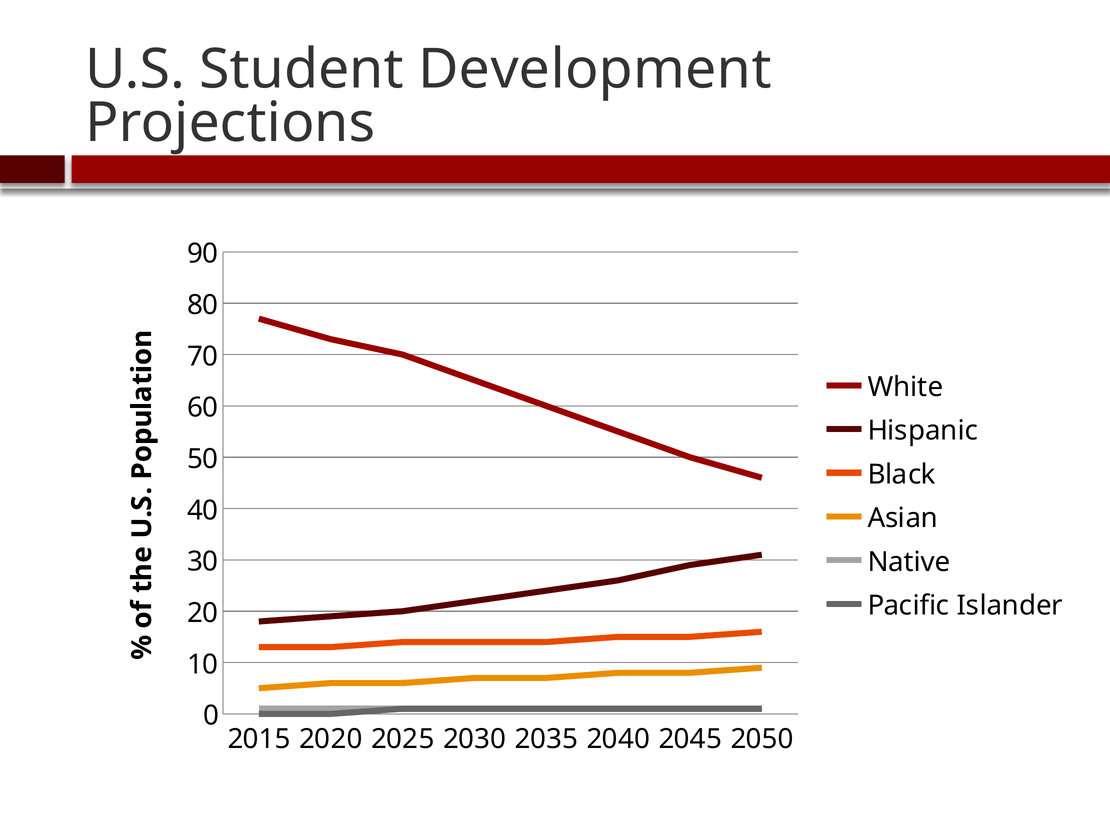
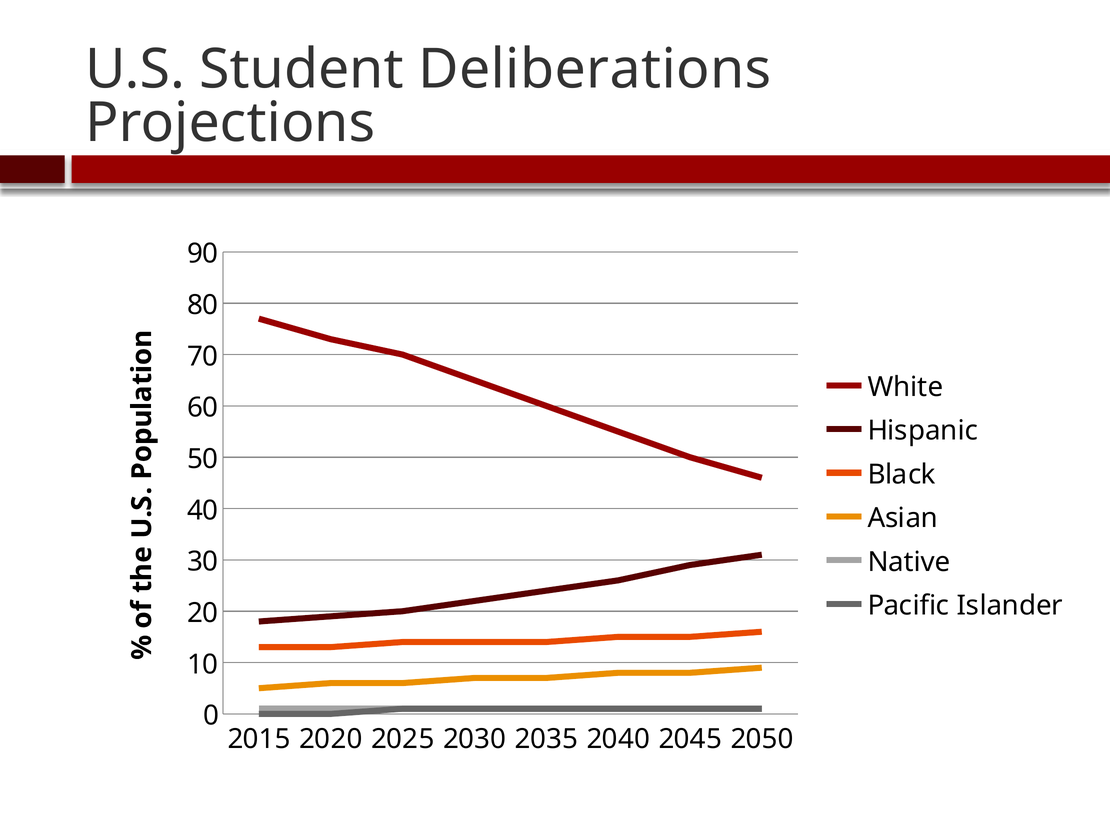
Development: Development -> Deliberations (595, 70)
